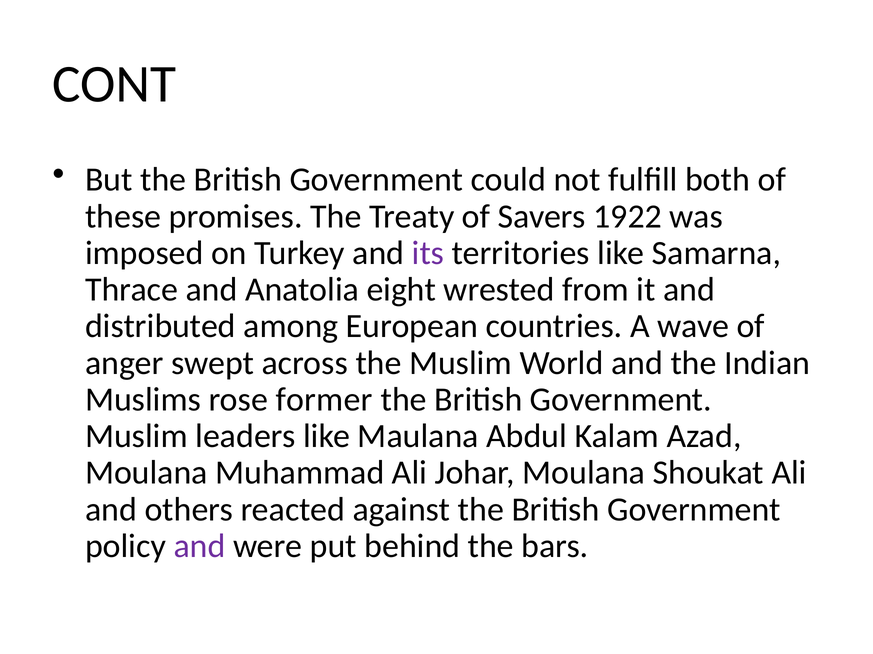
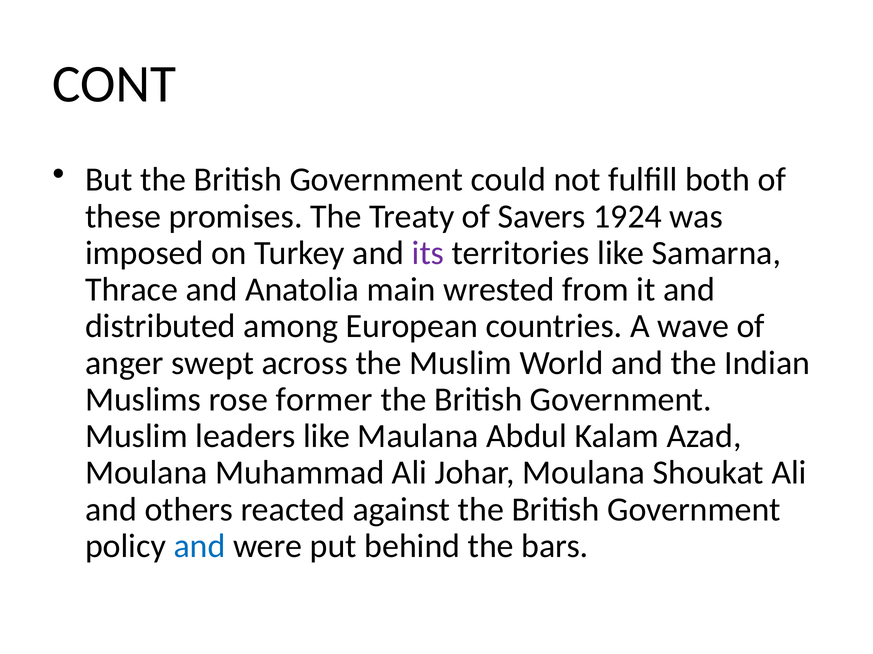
1922: 1922 -> 1924 (627, 217)
eight: eight -> main (401, 290)
and colour: purple -> blue (199, 547)
